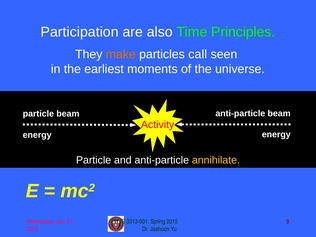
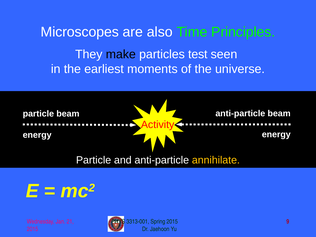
Participation: Participation -> Microscopes (80, 32)
make colour: orange -> black (121, 54)
call: call -> test (198, 54)
